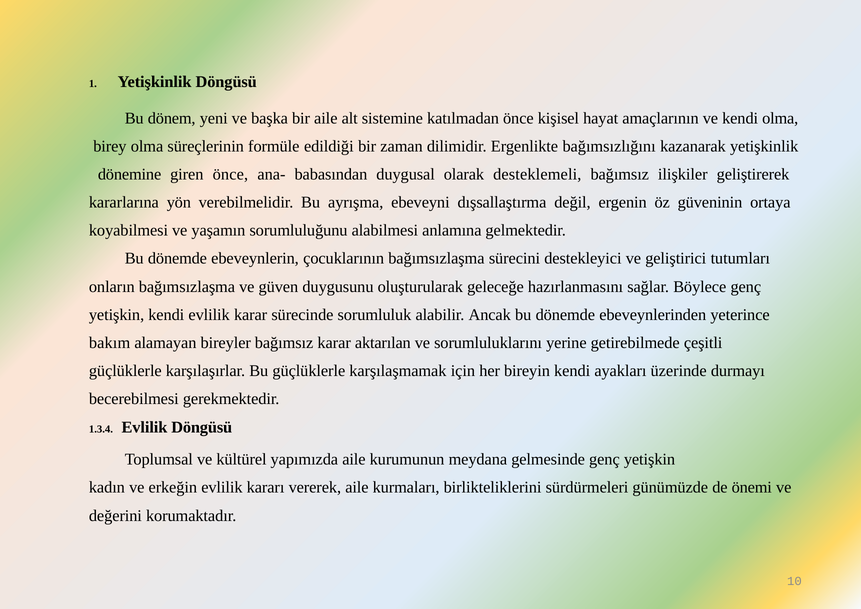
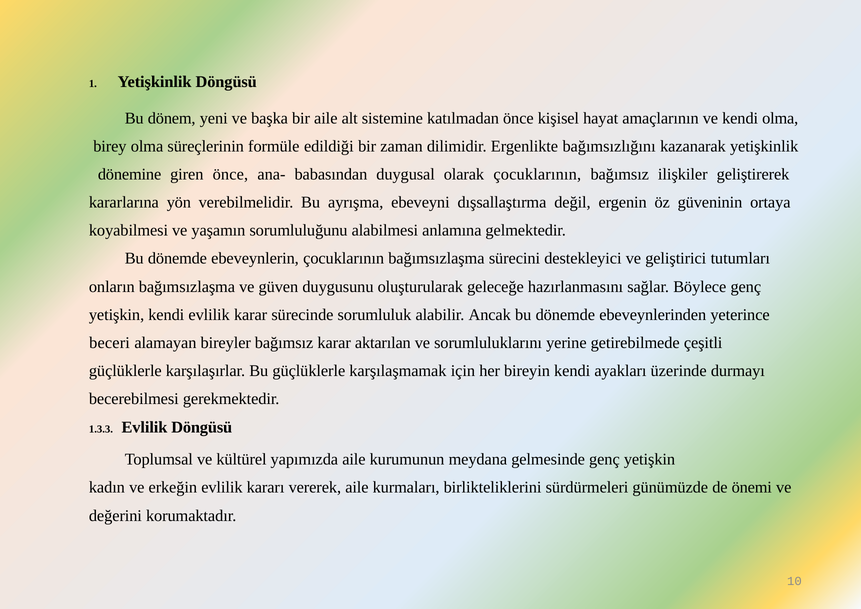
olarak desteklemeli: desteklemeli -> çocuklarının (537, 174)
bakım: bakım -> beceri (110, 343)
1.3.4: 1.3.4 -> 1.3.3 (101, 429)
